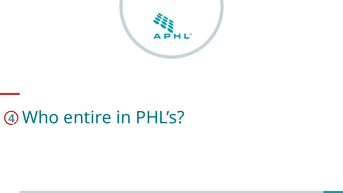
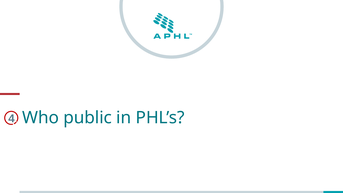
entire: entire -> public (88, 118)
